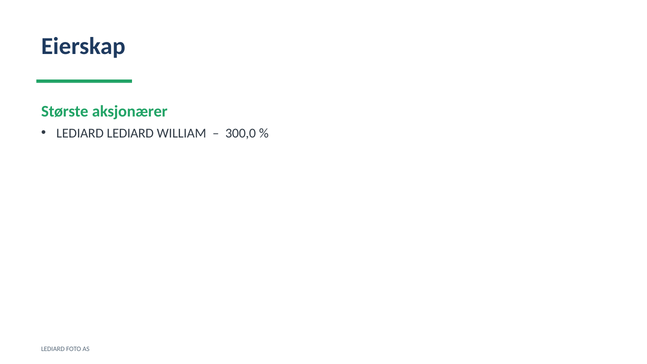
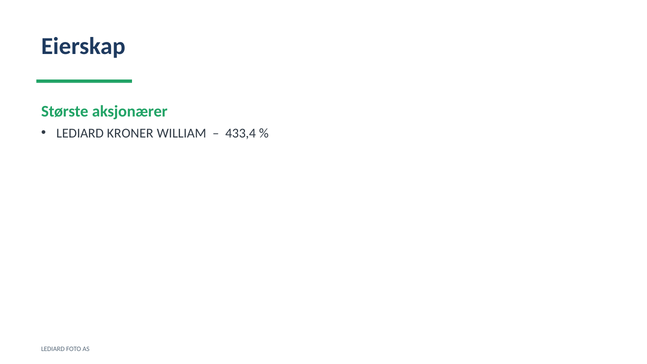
LEDIARD LEDIARD: LEDIARD -> KRONER (130, 133)
300,0: 300,0 -> 433,4 (241, 133)
